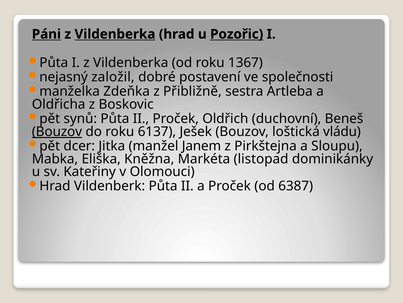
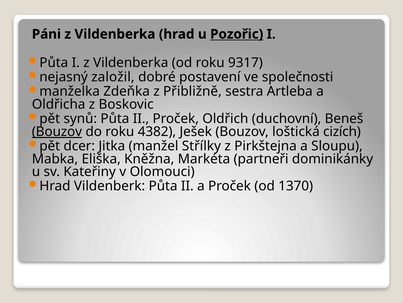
Páni underline: present -> none (46, 34)
Vildenberka underline: present -> none (115, 34)
1367: 1367 -> 9317 (245, 63)
6137: 6137 -> 4382 (157, 131)
vládu: vládu -> cizích (342, 131)
Janem: Janem -> Střílky (201, 146)
listopad: listopad -> partneři (261, 159)
6387: 6387 -> 1370 (296, 186)
